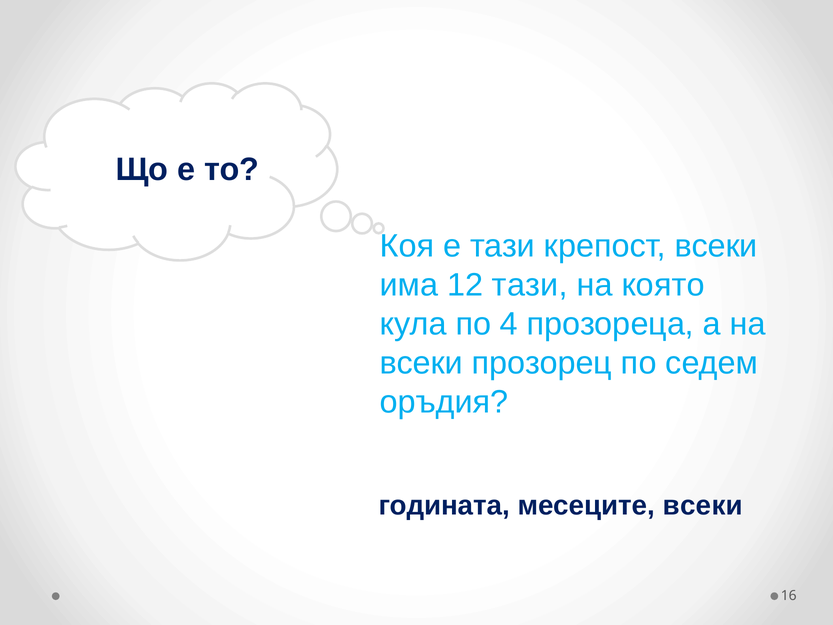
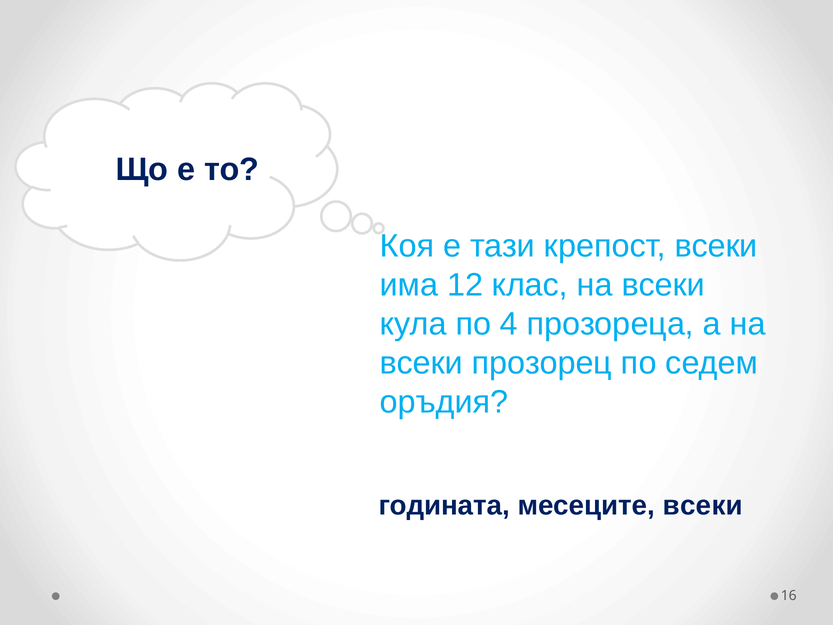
12 тази: тази -> клас (530, 285)
която: която -> всеки (663, 285)
